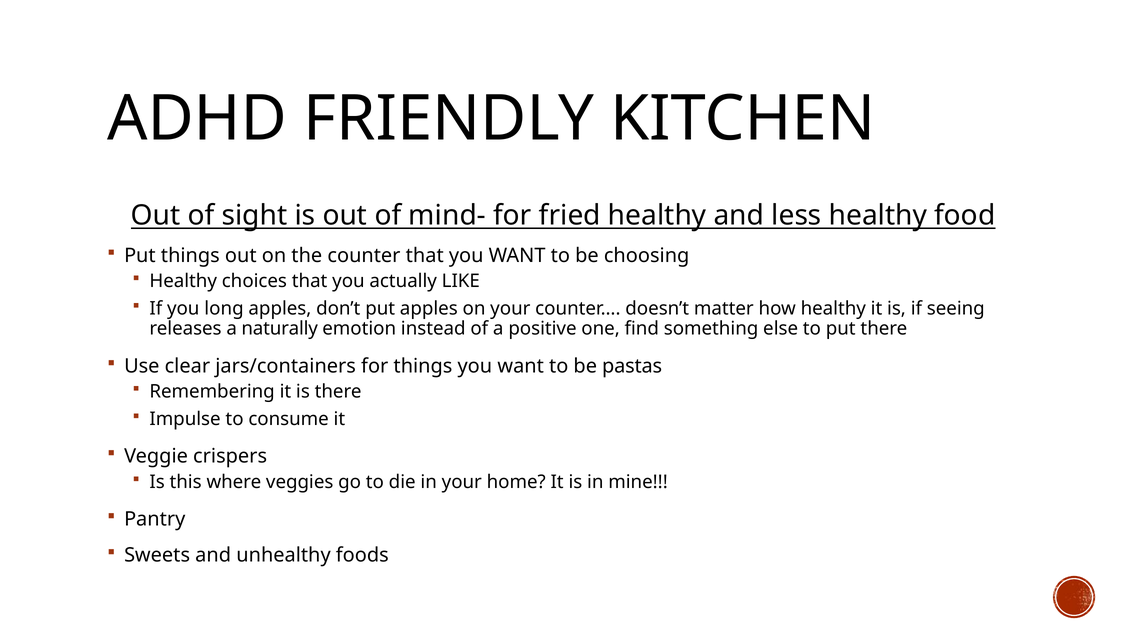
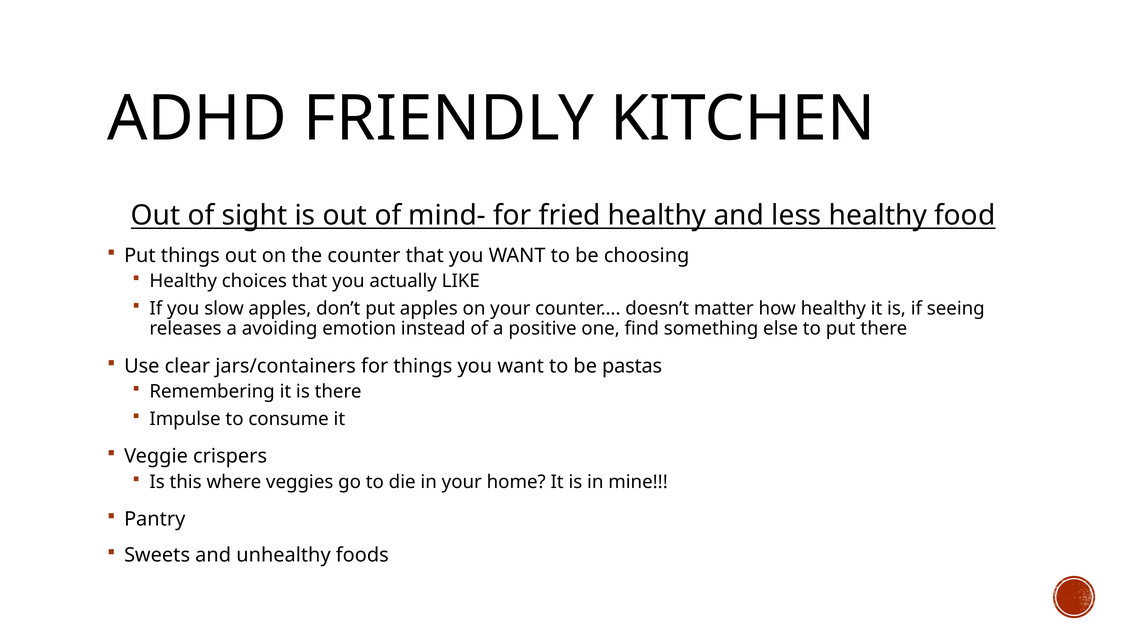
long: long -> slow (224, 308)
naturally: naturally -> avoiding (280, 328)
